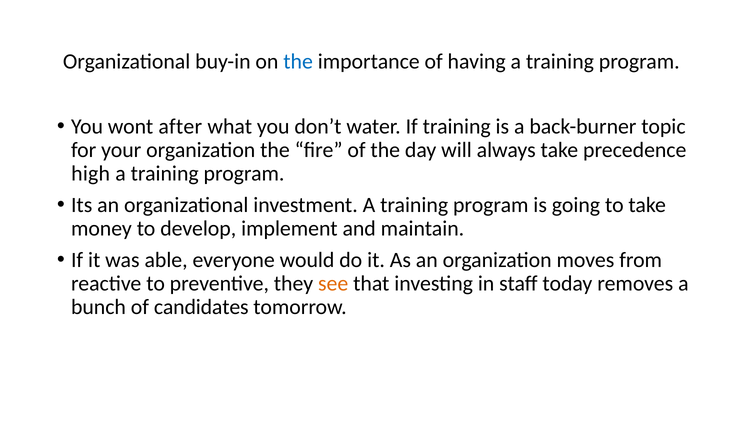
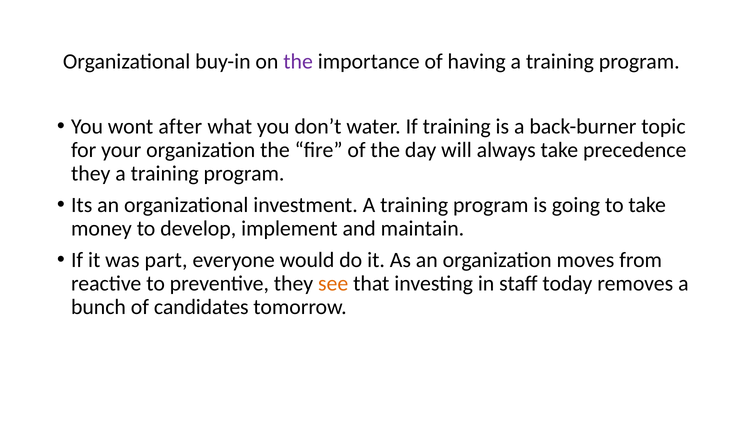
the colour: blue -> purple (298, 62)
high: high -> they (91, 174)
able: able -> part (166, 260)
